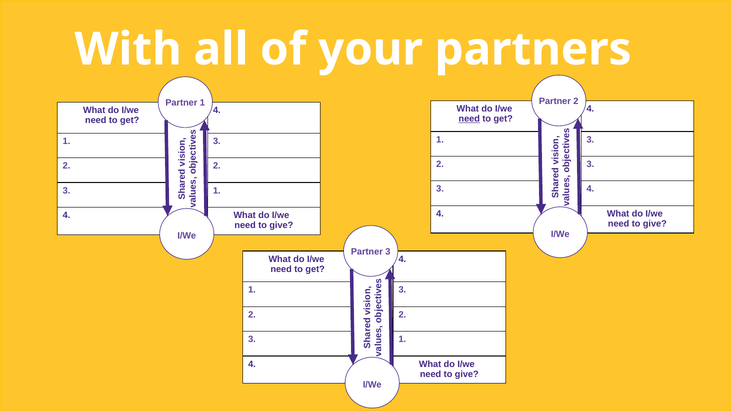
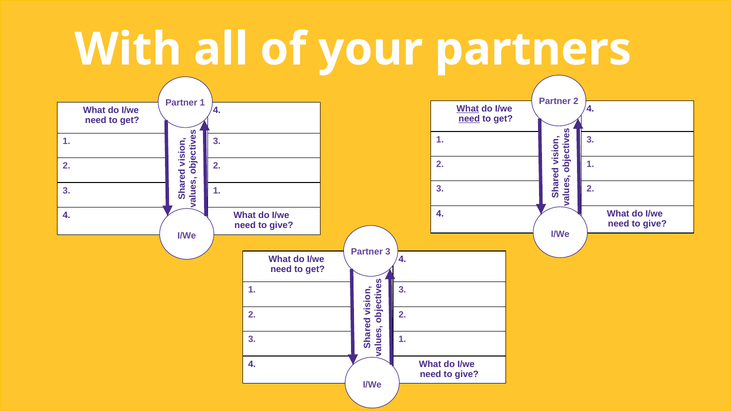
What underline: none -> present (468, 109)
3: 3 -> 1 (590, 164)
4: 4 -> 2 (590, 189)
